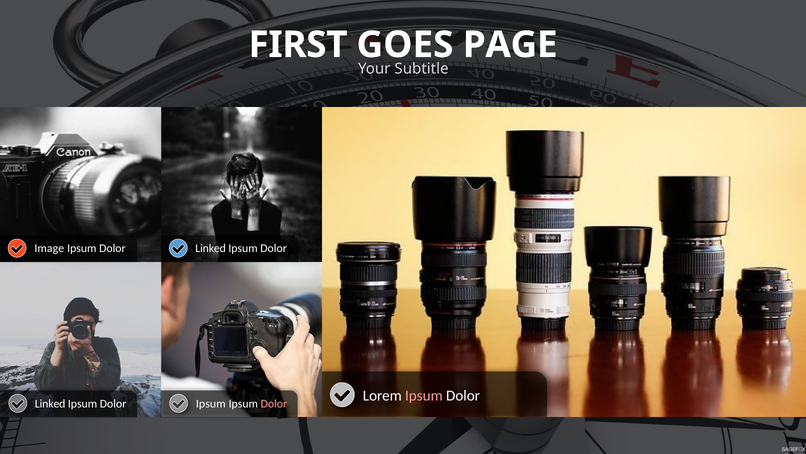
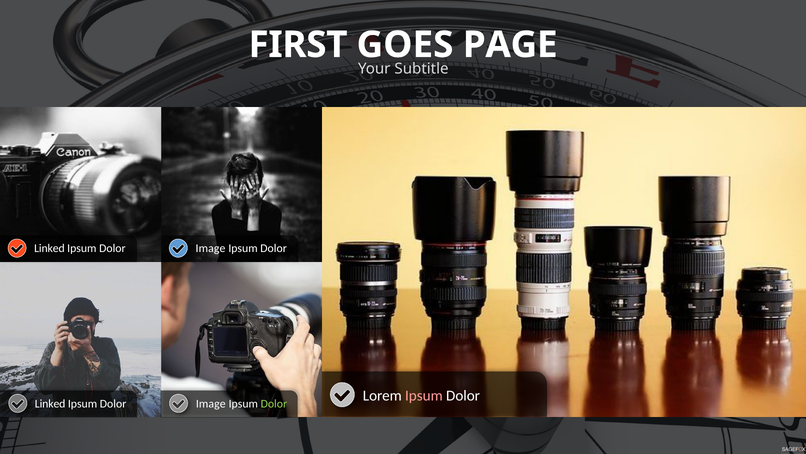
Image: Image -> Linked (49, 248)
Linked: Linked -> Image (210, 248)
Ipsum: Ipsum -> Image (211, 403)
Dolor colour: pink -> light green (274, 403)
